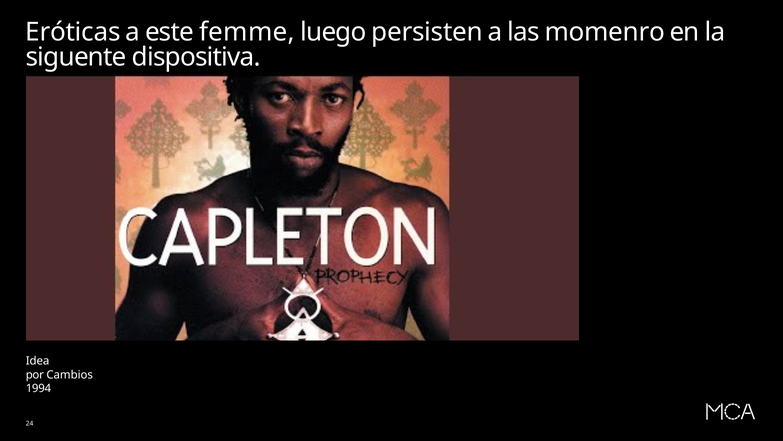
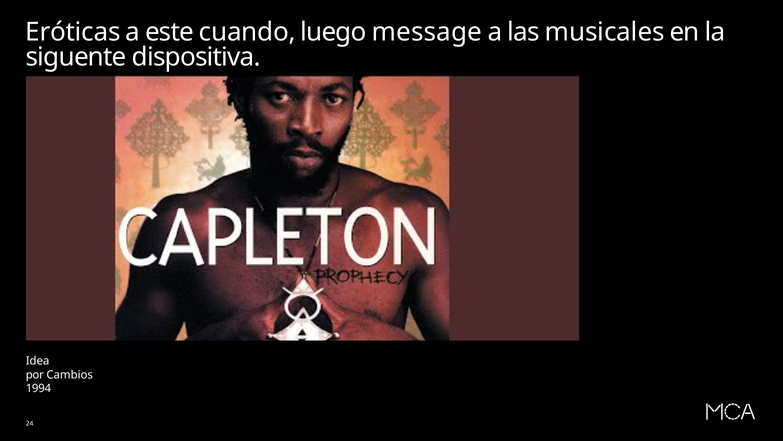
femme: femme -> cuando (247, 32)
persisten: persisten -> message (427, 32)
momenro: momenro -> musicales (605, 32)
